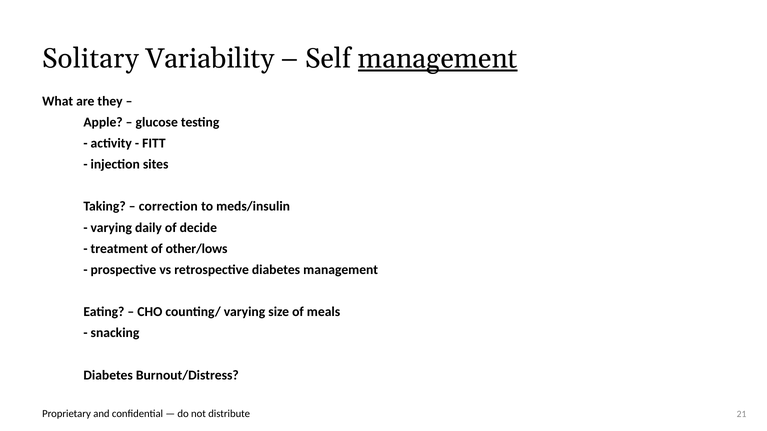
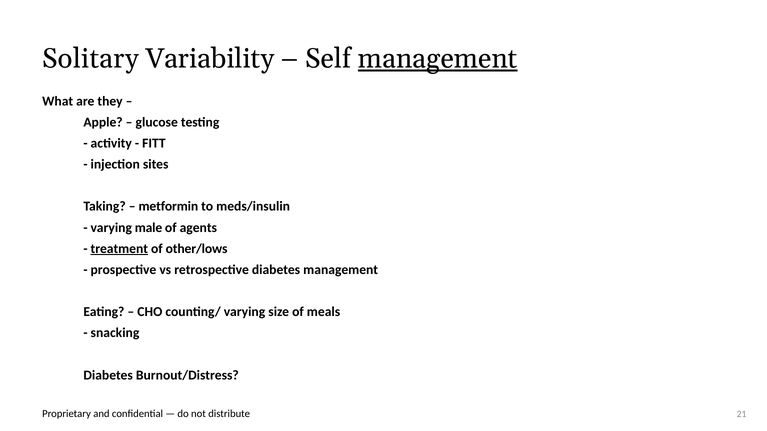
correction: correction -> metformin (168, 207)
daily: daily -> male (149, 228)
decide: decide -> agents (198, 228)
treatment underline: none -> present (119, 249)
